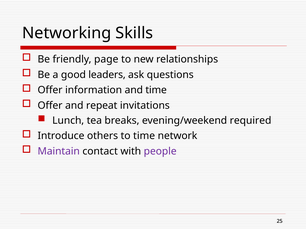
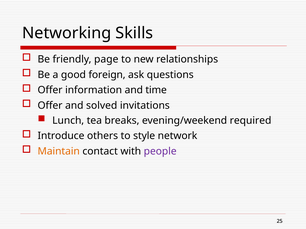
leaders: leaders -> foreign (107, 75)
repeat: repeat -> solved (102, 106)
to time: time -> style (144, 136)
Maintain colour: purple -> orange (59, 152)
